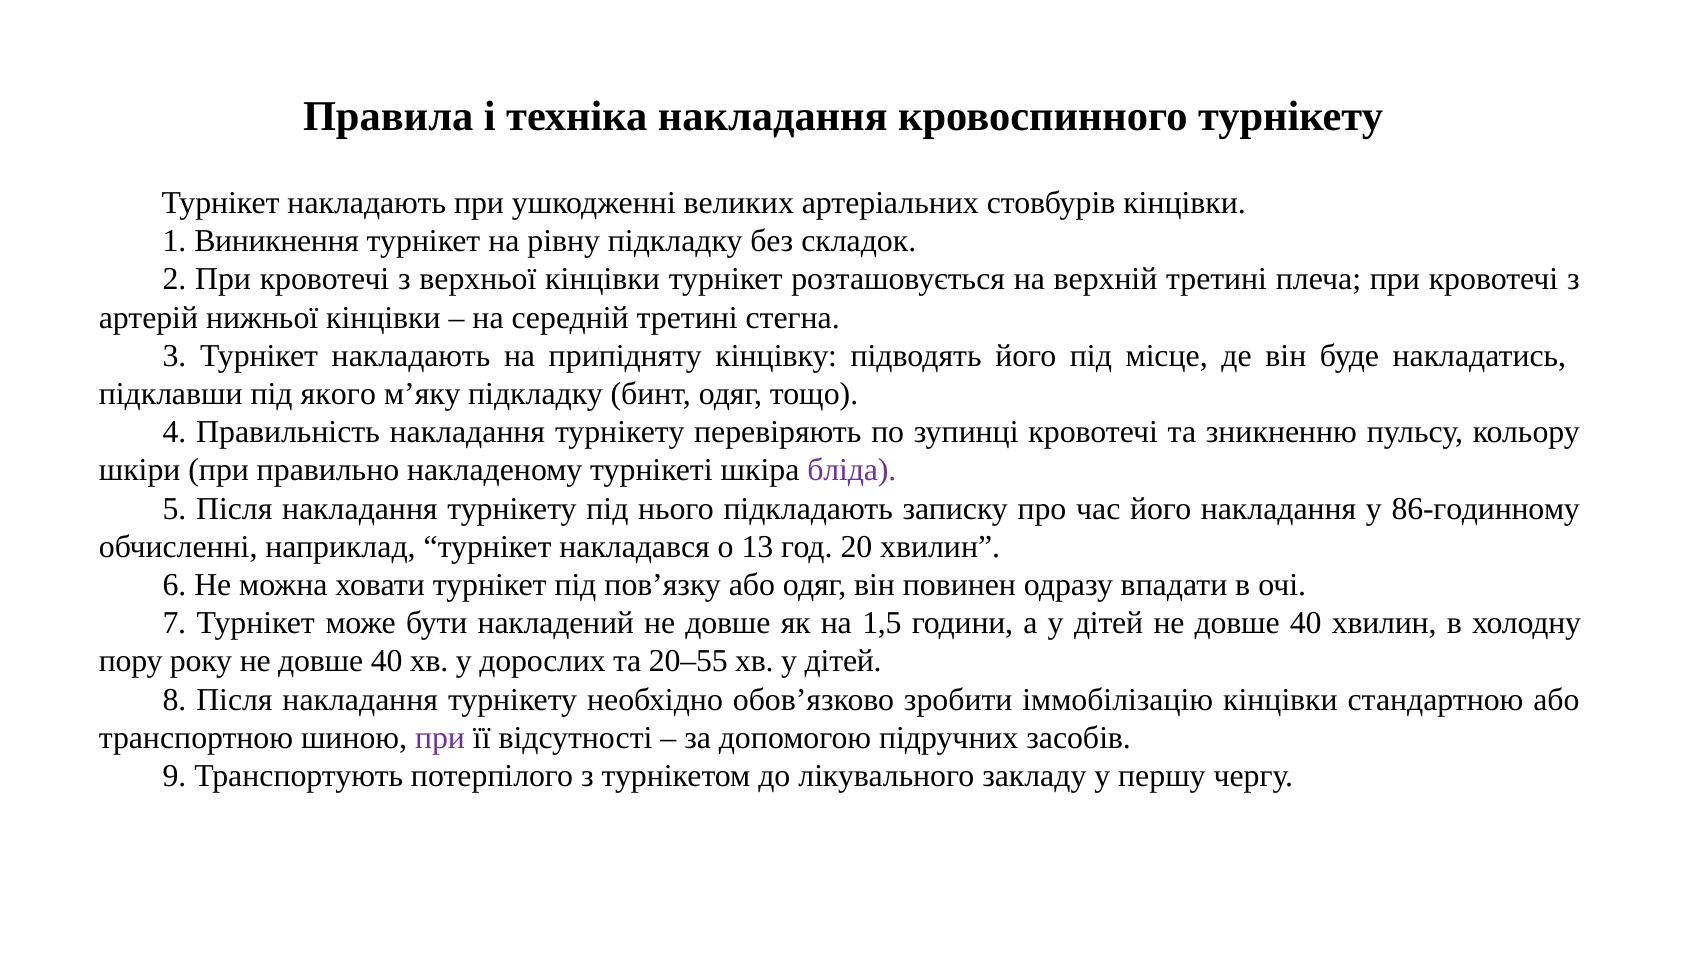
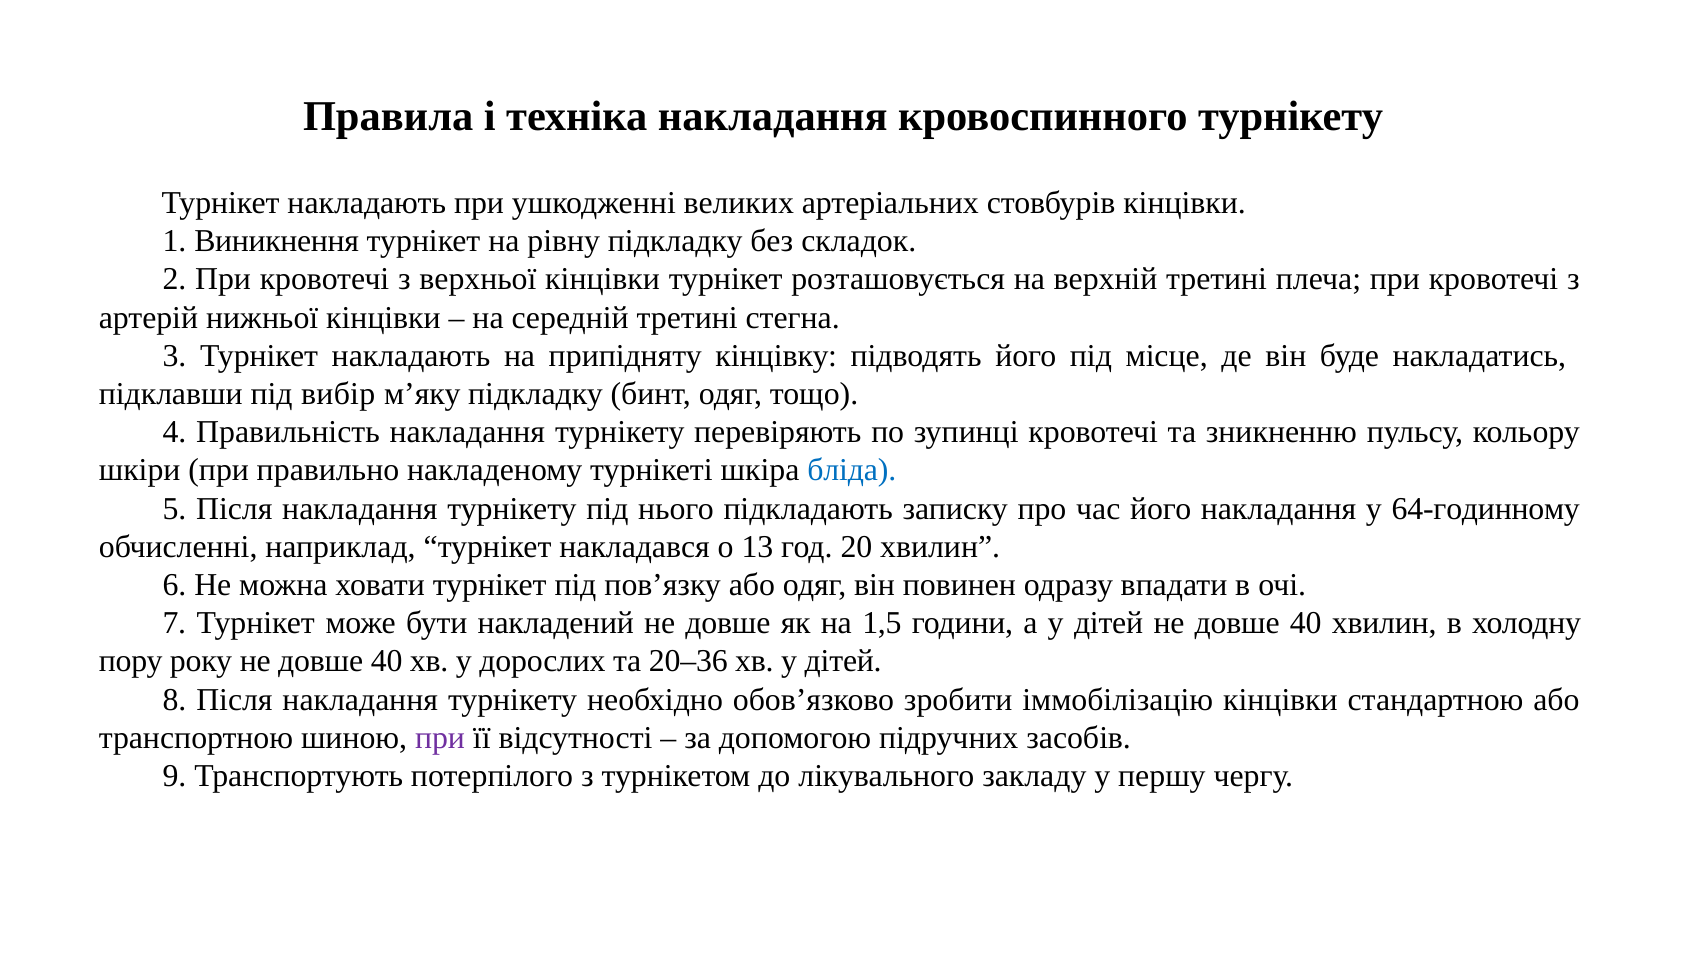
якого: якого -> вибір (338, 394)
бліда colour: purple -> blue (852, 470)
86-годинному: 86-годинному -> 64-годинному (1486, 508)
20–55: 20–55 -> 20–36 (688, 661)
